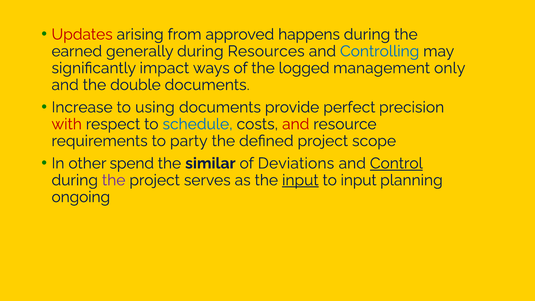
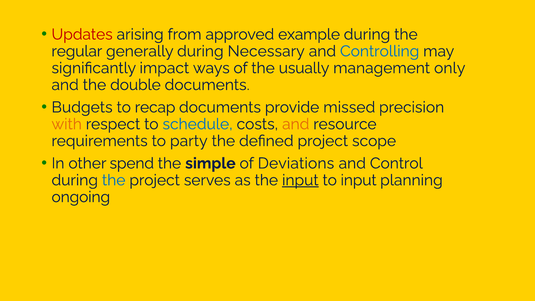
happens: happens -> example (309, 34)
earned: earned -> regular (77, 51)
Resources: Resources -> Necessary (266, 51)
logged: logged -> usually (304, 68)
Increase: Increase -> Budgets (82, 107)
using: using -> recap (155, 107)
perfect: perfect -> missed (349, 107)
with colour: red -> orange (67, 124)
and colour: red -> orange (296, 124)
similar: similar -> simple (210, 163)
Control underline: present -> none (396, 163)
the colour: purple -> blue (114, 180)
